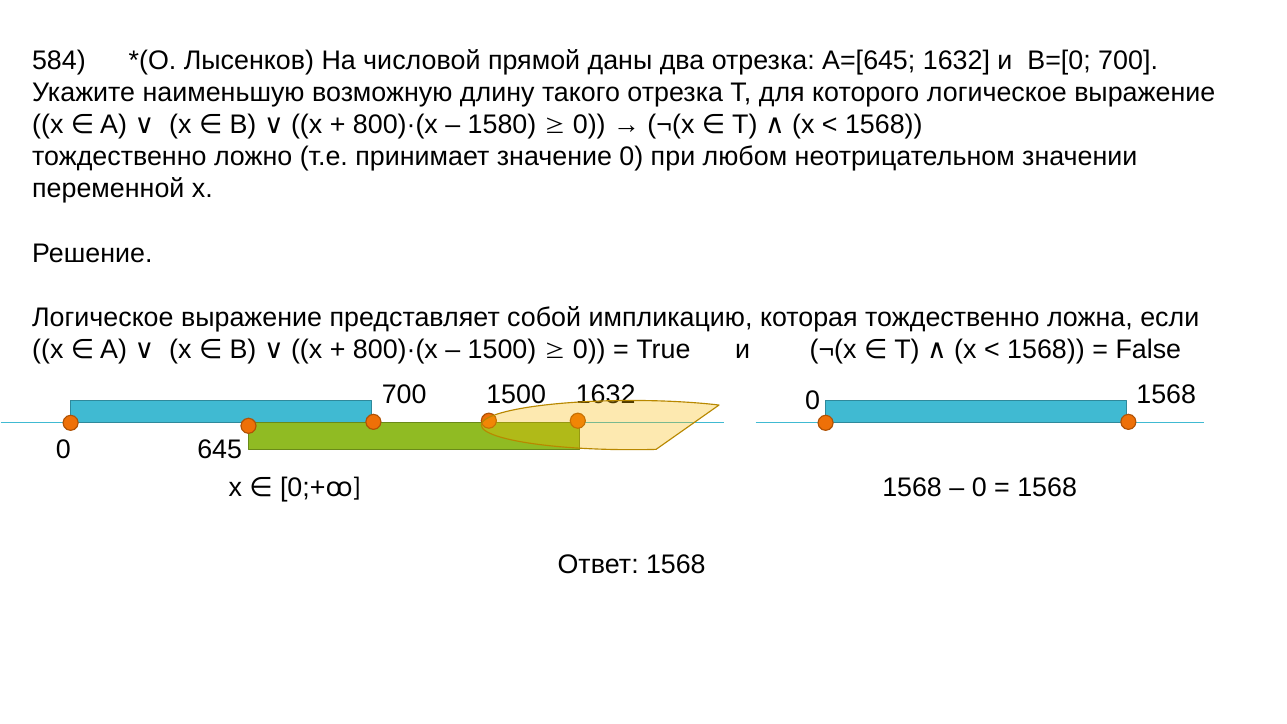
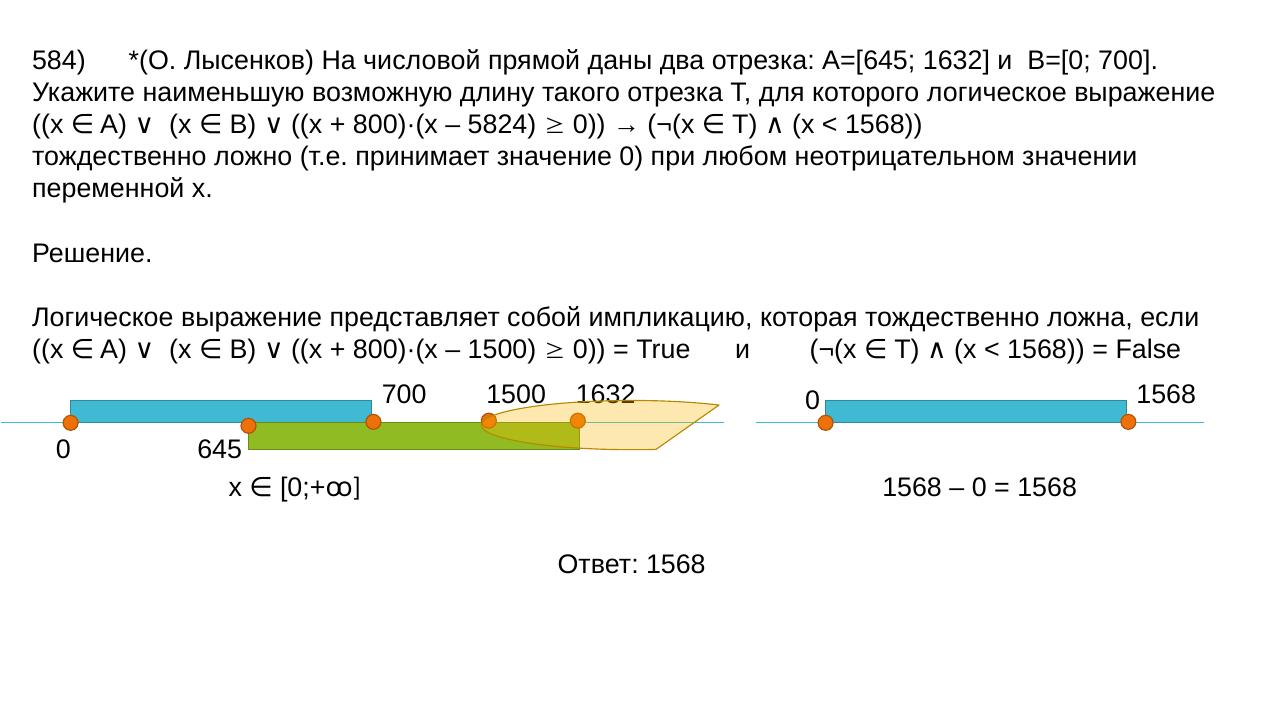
1580: 1580 -> 5824 (502, 125)
